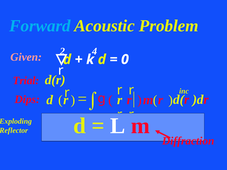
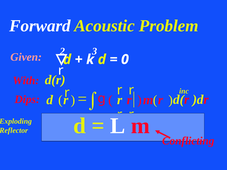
Forward colour: light blue -> white (40, 26)
4: 4 -> 3 (95, 51)
Trial: Trial -> With (26, 81)
Diffraction: Diffraction -> Conflicting (188, 141)
